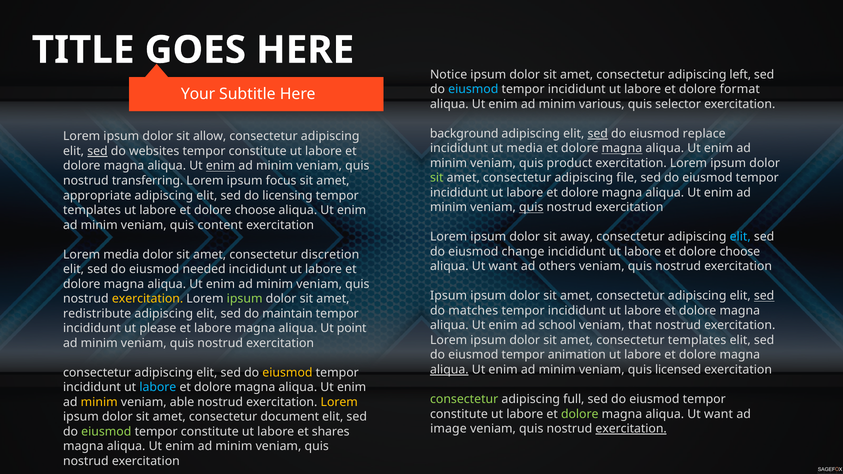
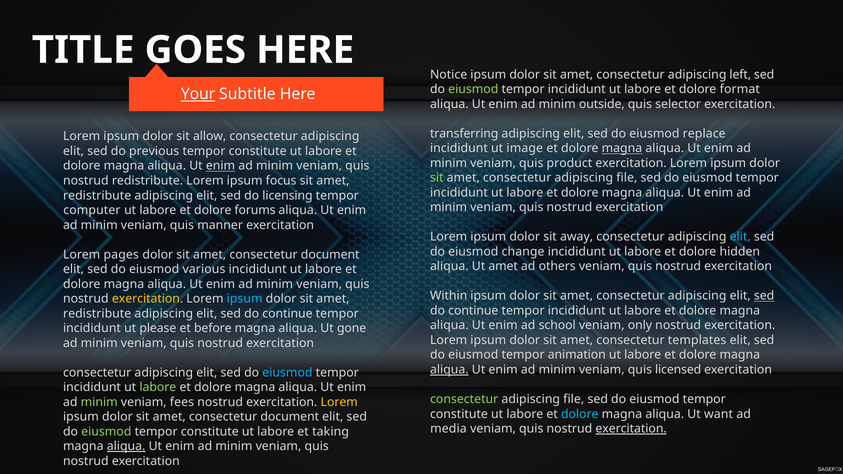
eiusmod colour: light blue -> light green (473, 89)
Your underline: none -> present (198, 94)
various: various -> outside (602, 104)
background: background -> transferring (464, 134)
sed underline: present -> none (598, 134)
ut media: media -> image (525, 148)
sed underline: present -> none (97, 151)
websites: websites -> previous (154, 151)
nostrud transferring: transferring -> redistribute (148, 181)
appropriate: appropriate -> redistribute (97, 196)
quis underline: present -> none (531, 207)
templates: templates -> computer (92, 210)
choose: choose -> forums (255, 210)
content: content -> manner (220, 225)
choose: choose -> hidden (740, 252)
Lorem media: media -> pages (121, 255)
discretion: discretion -> document (330, 255)
want: want -> amet (503, 267)
needed: needed -> various (204, 269)
Ipsum: Ipsum -> Within (449, 296)
ipsum colour: light green -> light blue (245, 299)
matches: matches -> continue (473, 311)
maintain: maintain -> continue (287, 314)
that: that -> only (640, 326)
et labore: labore -> before (213, 328)
point: point -> gone (352, 328)
eiusmod colour: yellow -> light blue (287, 373)
labore colour: light blue -> light green (158, 387)
full: full -> file (574, 399)
minim colour: yellow -> light green (99, 402)
able: able -> fees (182, 402)
dolore colour: light green -> light blue (580, 414)
image: image -> media (448, 429)
shares: shares -> taking (331, 432)
aliqua underline: none -> present (126, 446)
